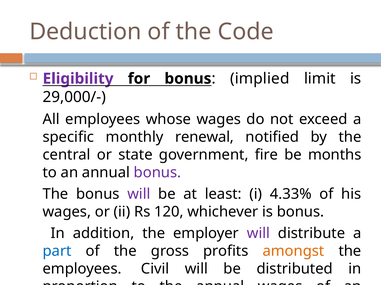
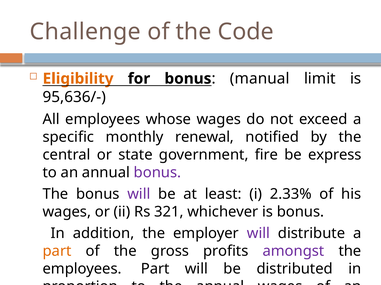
Deduction: Deduction -> Challenge (85, 32)
Eligibility colour: purple -> orange (78, 79)
implied: implied -> manual (260, 79)
29,000/-: 29,000/- -> 95,636/- (74, 97)
months: months -> express (335, 155)
4.33%: 4.33% -> 2.33% (291, 195)
120: 120 -> 321 (169, 212)
part colour: blue -> orange (57, 252)
amongst colour: orange -> purple (293, 252)
employees Civil: Civil -> Part (155, 269)
